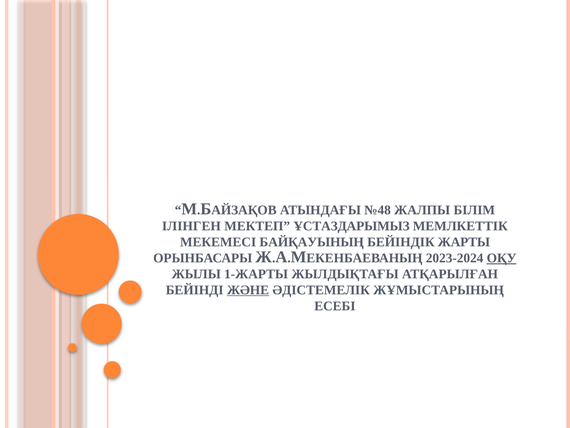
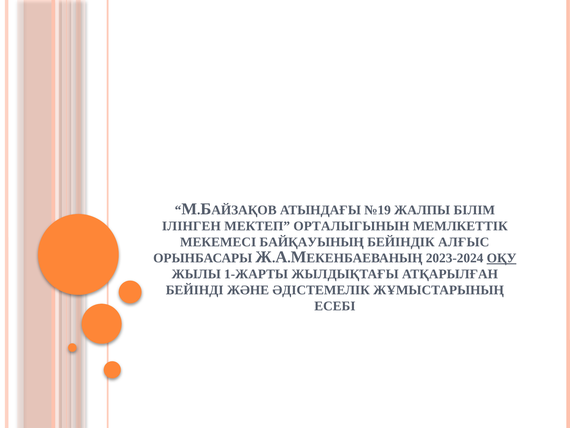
№48: №48 -> №19 (378, 210)
ҰСТАЗДАРЫМЫЗ: ҰСТАЗДАРЫМЫЗ -> ОРТАЛЫГЫНЫН (351, 226)
ЖАРТЫ: ЖАРТЫ -> АЛҒЫС (464, 242)
ЖӘНЕ underline: present -> none (248, 290)
